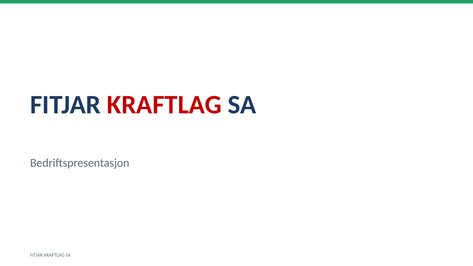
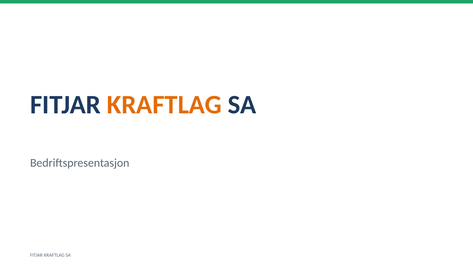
KRAFTLAG colour: red -> orange (164, 105)
